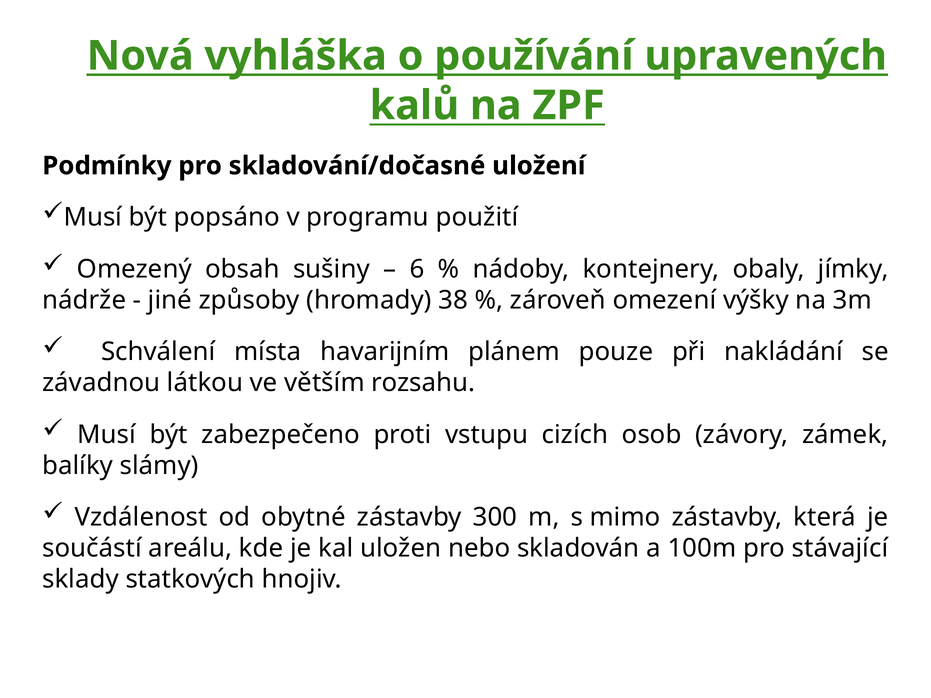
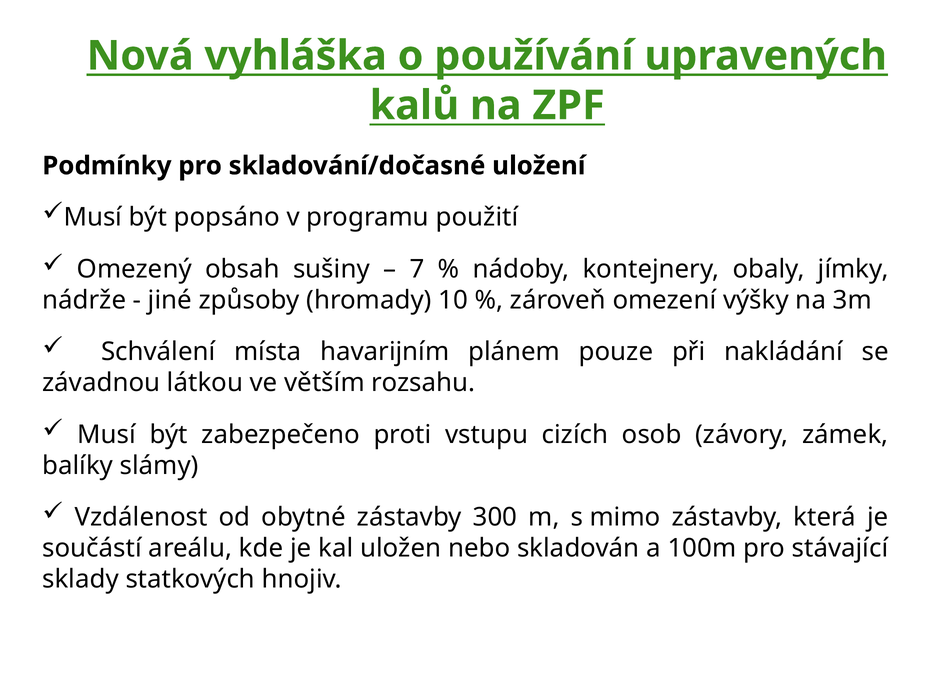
6: 6 -> 7 (417, 269)
38: 38 -> 10 (453, 300)
